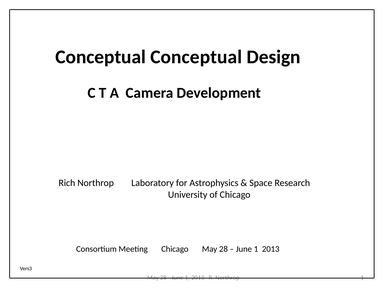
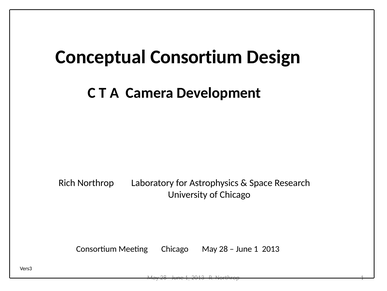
Conceptual Conceptual: Conceptual -> Consortium (196, 57)
